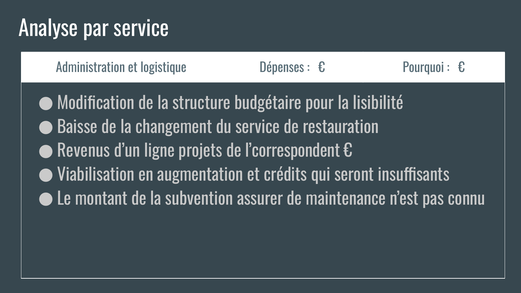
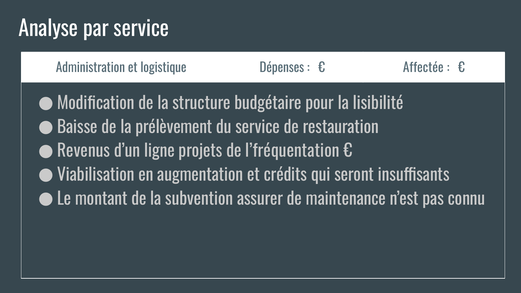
Pourquoi: Pourquoi -> Affectée (423, 68)
changement: changement -> prélèvement (174, 127)
l’correspondent: l’correspondent -> l’fréquentation (292, 151)
